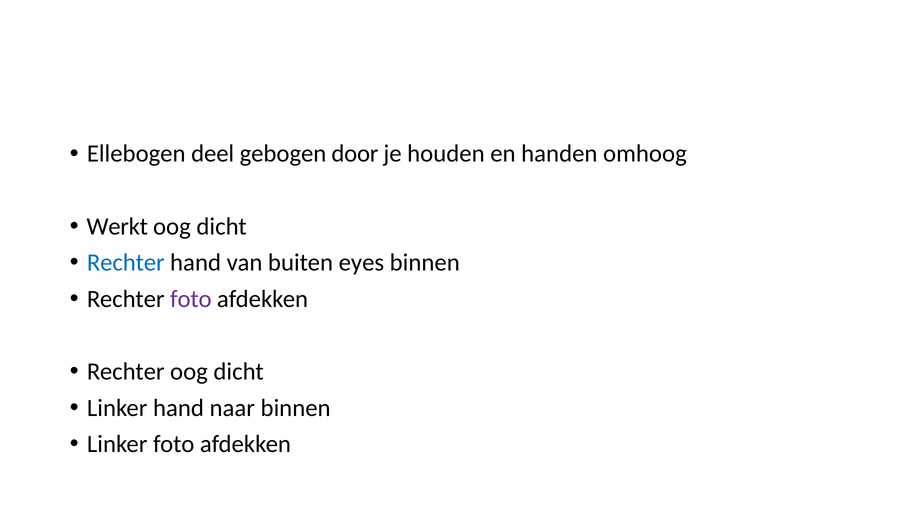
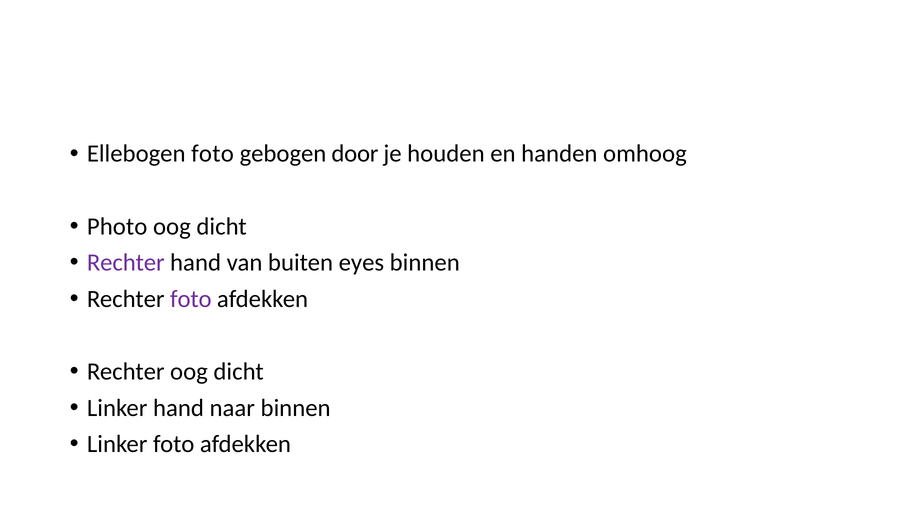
Ellebogen deel: deel -> foto (212, 154)
Werkt: Werkt -> Photo (117, 226)
Rechter colour: blue -> purple (126, 263)
